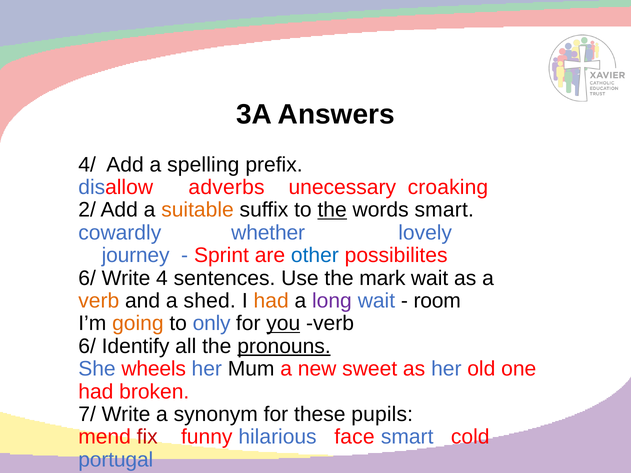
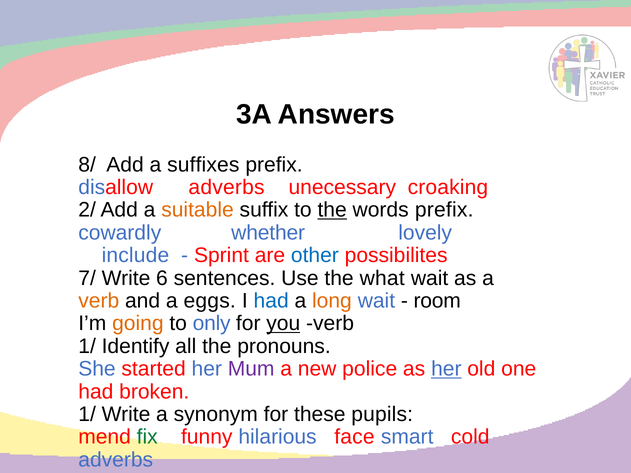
4/: 4/ -> 8/ (87, 165)
spelling: spelling -> suffixes (203, 165)
words smart: smart -> prefix (444, 210)
journey: journey -> include (135, 256)
6/: 6/ -> 7/ (87, 278)
4: 4 -> 6 (162, 278)
mark: mark -> what (382, 278)
shed: shed -> eggs (210, 301)
had colour: orange -> blue (271, 301)
long colour: purple -> orange (332, 301)
6/: 6/ -> 1/ (87, 346)
pronouns underline: present -> none (284, 346)
wheels: wheels -> started (154, 369)
Mum colour: black -> purple (251, 369)
sweet: sweet -> police (370, 369)
her underline: none -> present (446, 369)
7/: 7/ -> 1/ (87, 415)
fix colour: red -> green (147, 437)
portugal: portugal -> adverbs (116, 460)
